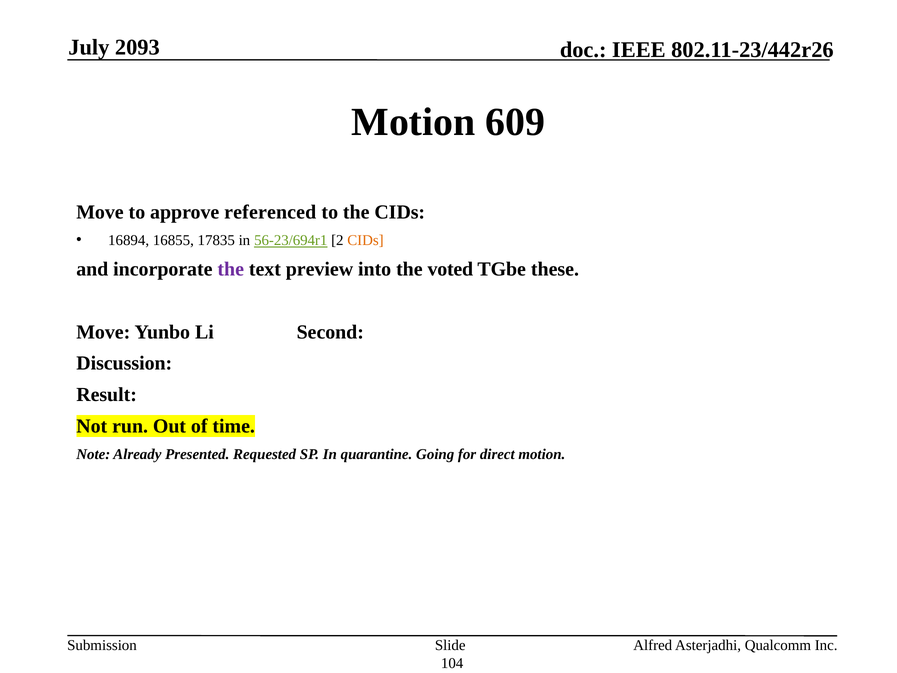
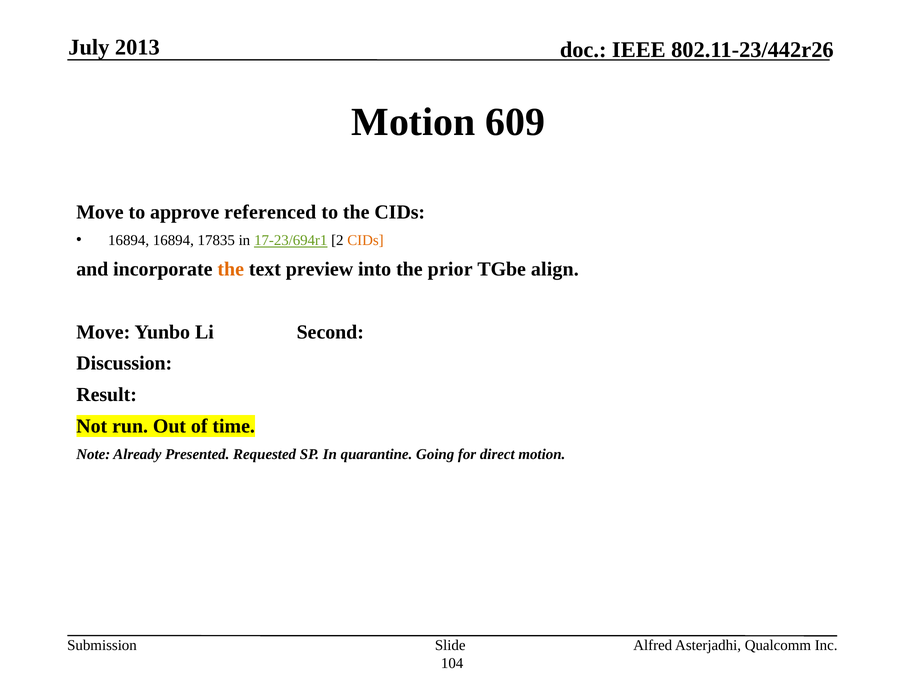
2093: 2093 -> 2013 (137, 48)
16894 16855: 16855 -> 16894 (173, 240)
56-23/694r1: 56-23/694r1 -> 17-23/694r1 (291, 240)
the colour: purple -> orange (231, 269)
voted: voted -> prior (450, 269)
these: these -> align (555, 269)
